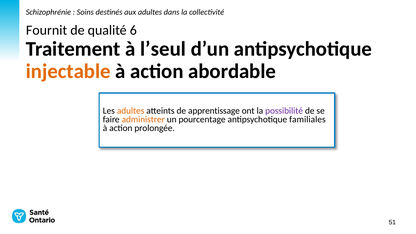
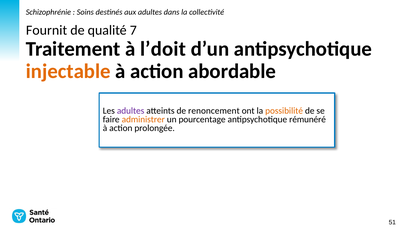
6: 6 -> 7 (133, 30)
l’seul: l’seul -> l’doit (163, 49)
adultes colour: orange -> purple (131, 111)
apprentissage: apprentissage -> renoncement (214, 111)
possibilité colour: purple -> orange (284, 111)
familiales: familiales -> rémunéré (308, 120)
